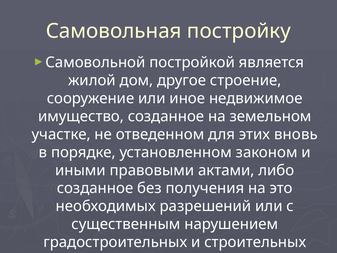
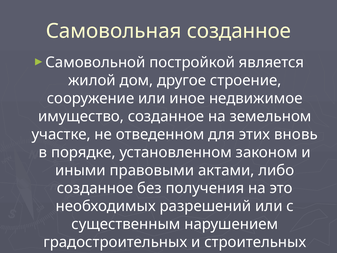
Самовольная постройку: постройку -> созданное (239, 31)
